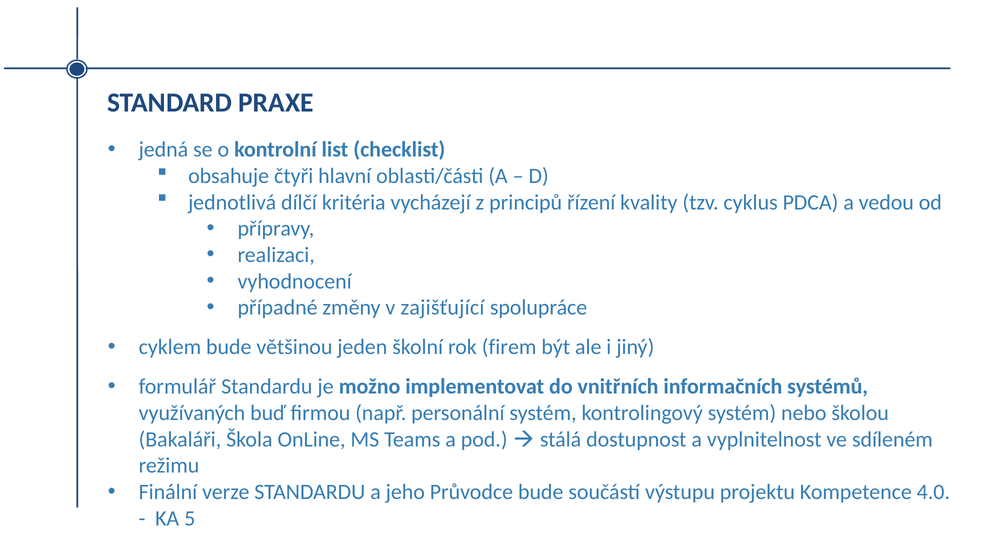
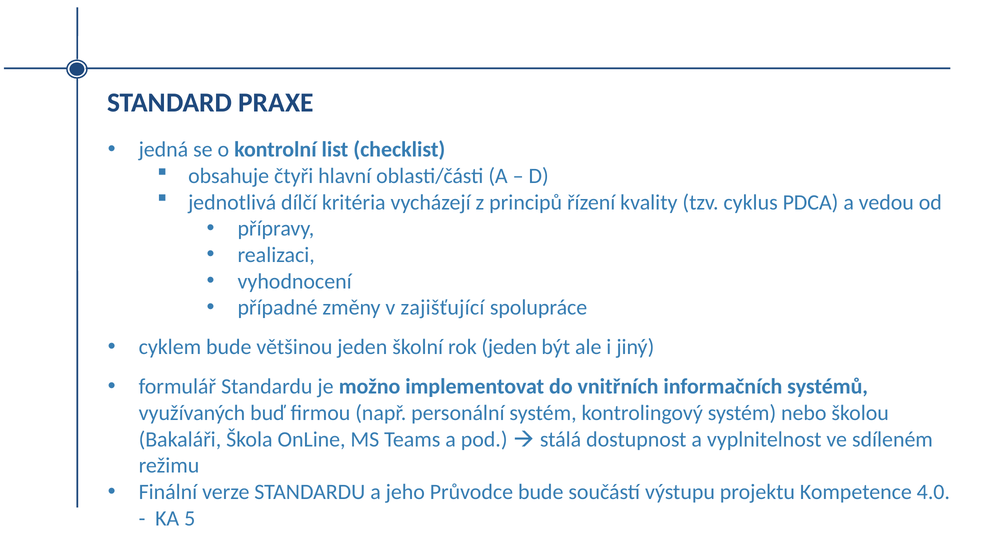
rok firem: firem -> jeden (509, 347)
